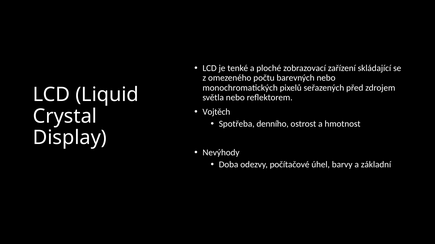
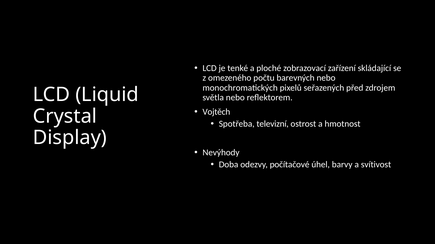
denního: denního -> televizní (273, 124)
základní: základní -> svítivost (376, 165)
